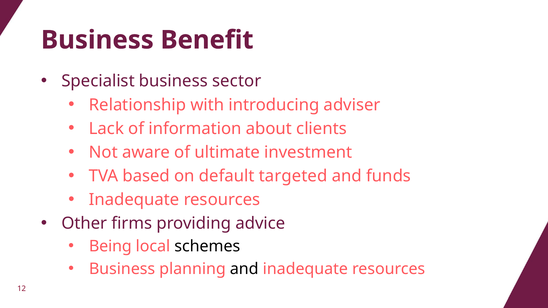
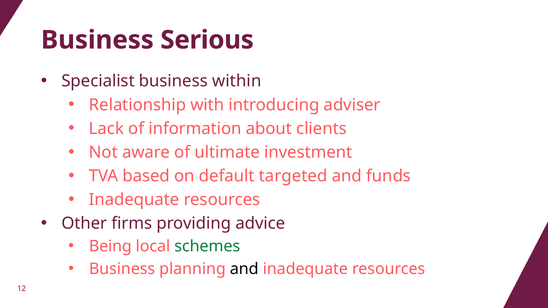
Benefit: Benefit -> Serious (207, 40)
sector: sector -> within (237, 81)
schemes colour: black -> green (207, 247)
